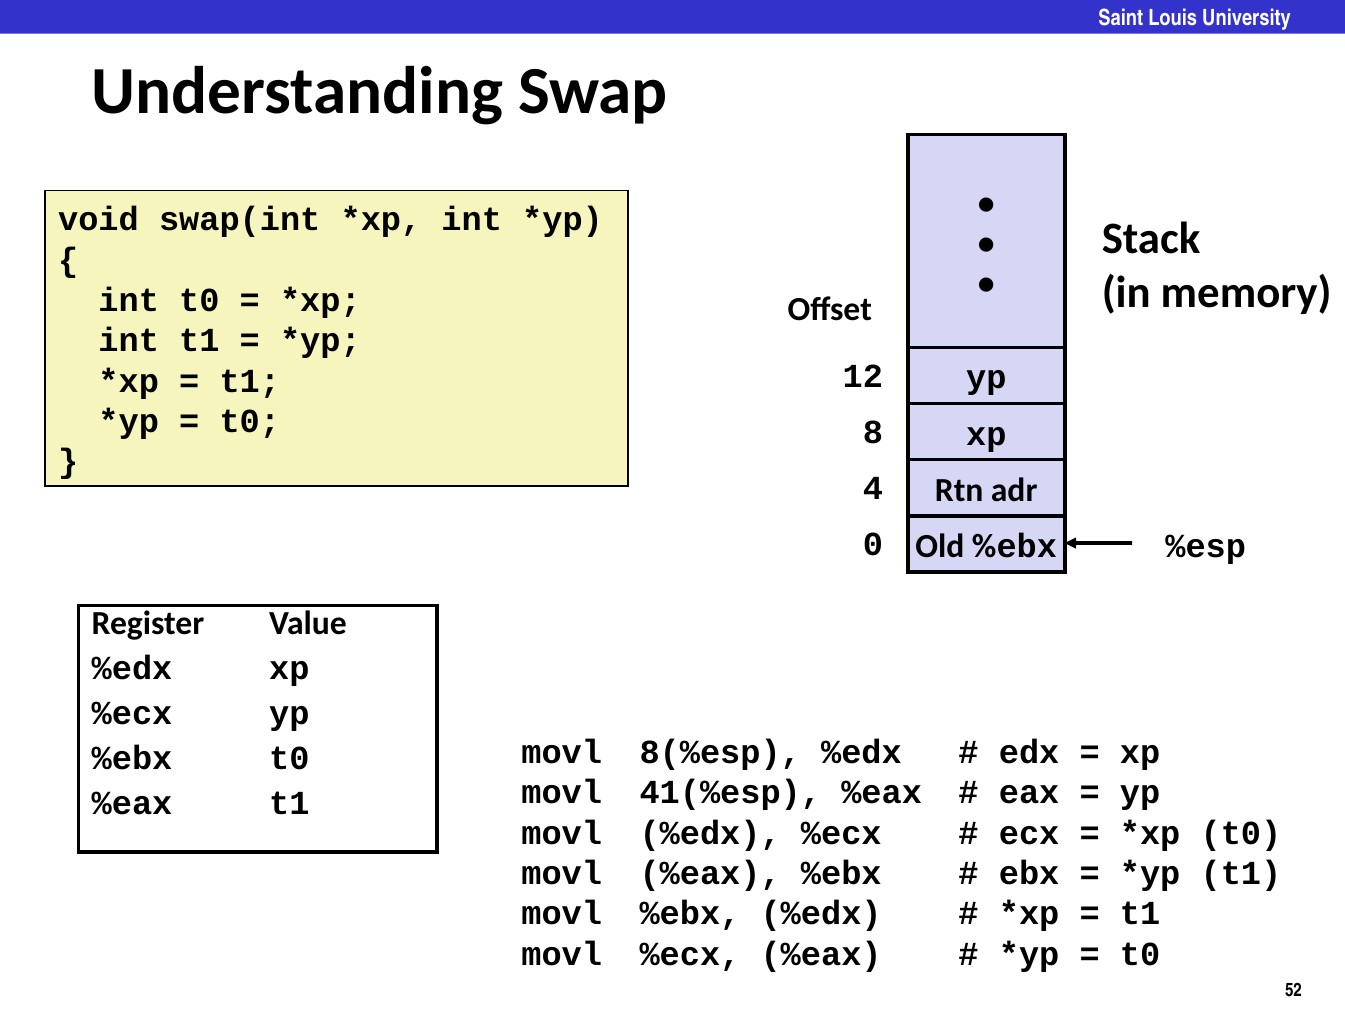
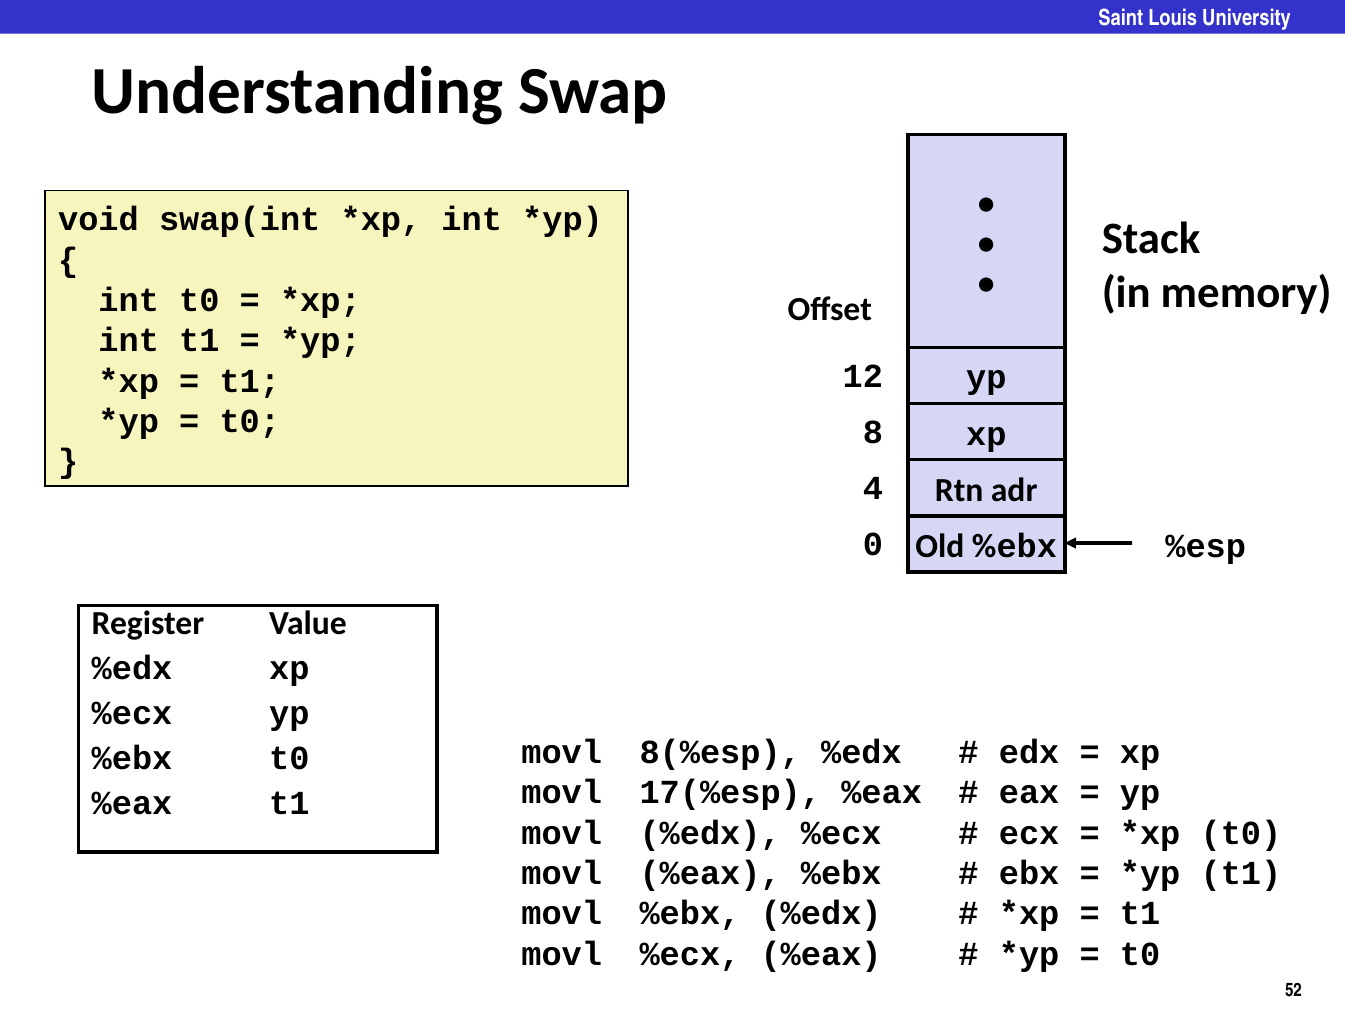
41(%esp: 41(%esp -> 17(%esp (730, 792)
